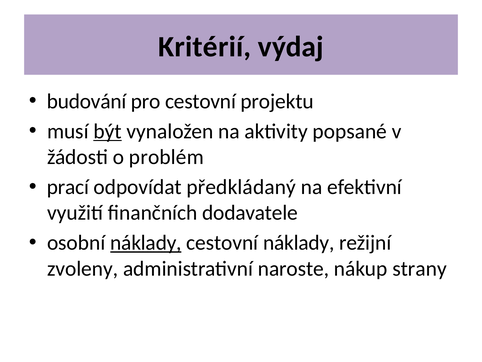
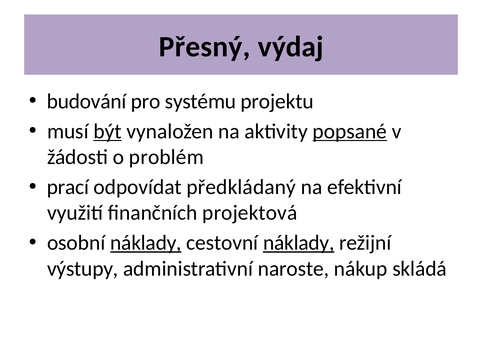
Kritérií: Kritérií -> Přesný (205, 47)
pro cestovní: cestovní -> systému (201, 101)
popsané underline: none -> present (350, 131)
dodavatele: dodavatele -> projektová (250, 213)
náklady underline: none -> present (299, 243)
zvoleny: zvoleny -> výstupy (83, 268)
strany: strany -> skládá (420, 268)
